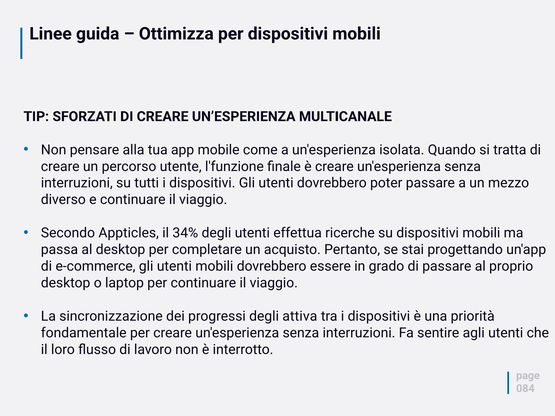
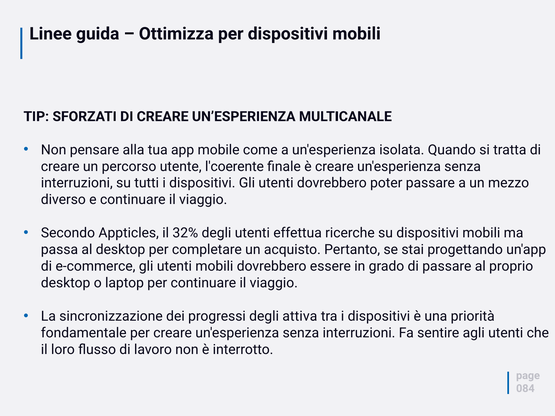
l'funzione: l'funzione -> l'coerente (234, 167)
34%: 34% -> 32% (185, 233)
